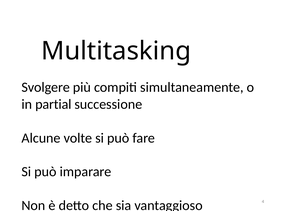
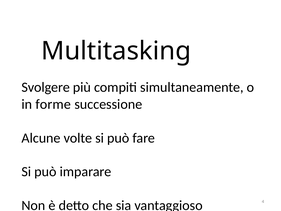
partial: partial -> forme (53, 104)
